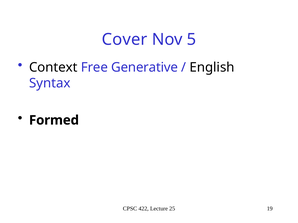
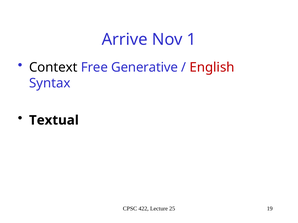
Cover: Cover -> Arrive (125, 40)
5: 5 -> 1 (192, 40)
English colour: black -> red (212, 67)
Formed: Formed -> Textual (54, 120)
